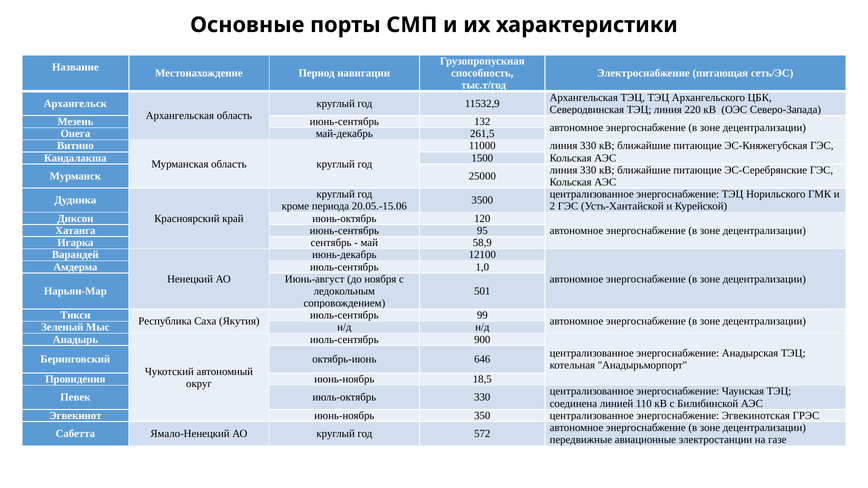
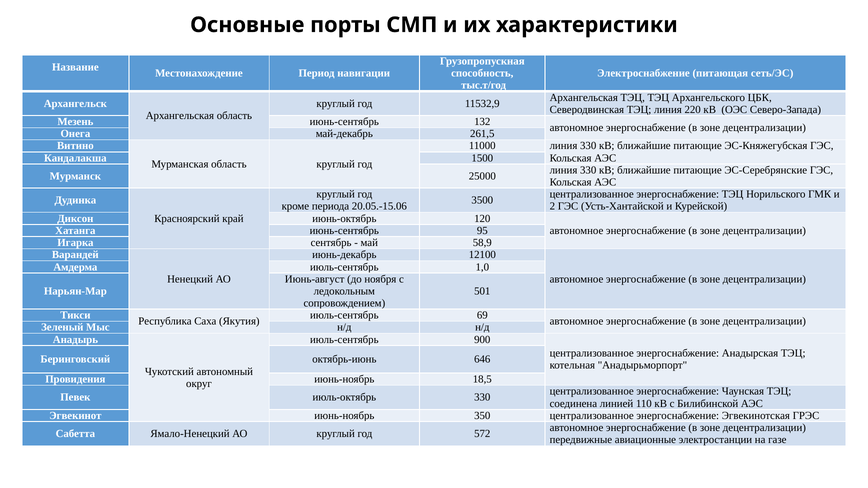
99: 99 -> 69 (482, 315)
